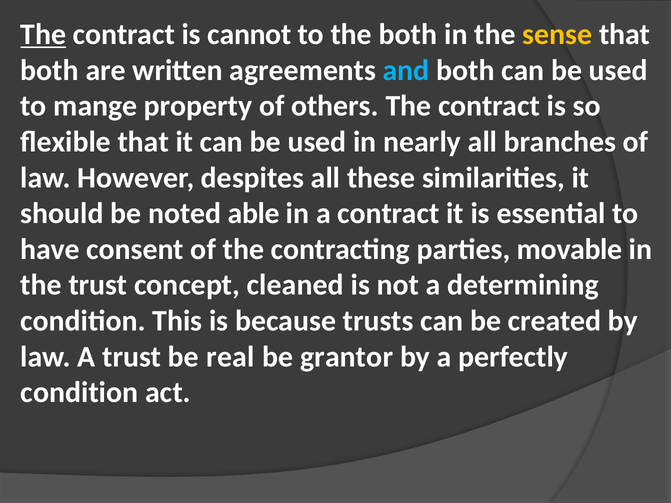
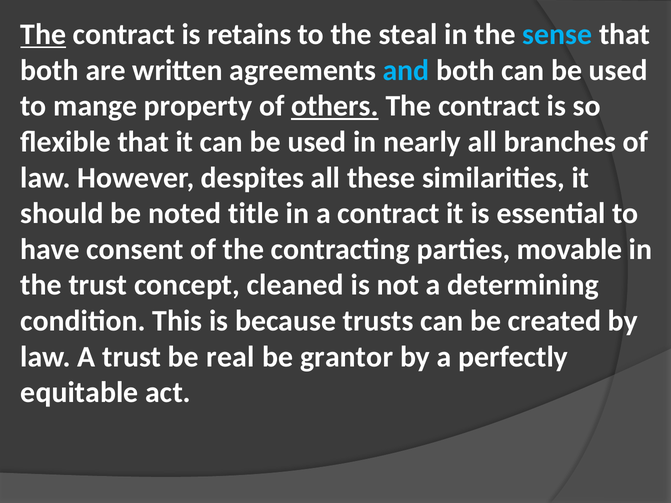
cannot: cannot -> retains (249, 34)
the both: both -> steal (408, 34)
sense colour: yellow -> light blue (557, 34)
others underline: none -> present (335, 106)
able: able -> title (254, 214)
condition: condition -> equitable (79, 393)
